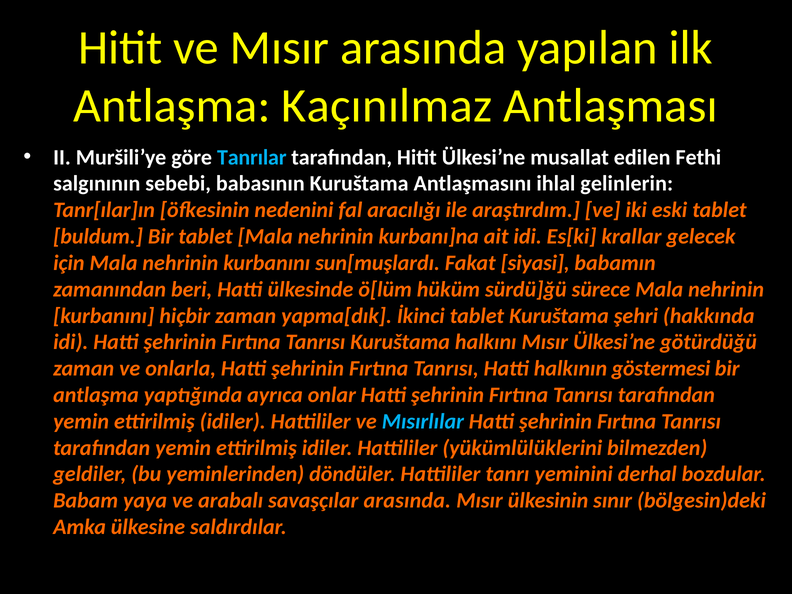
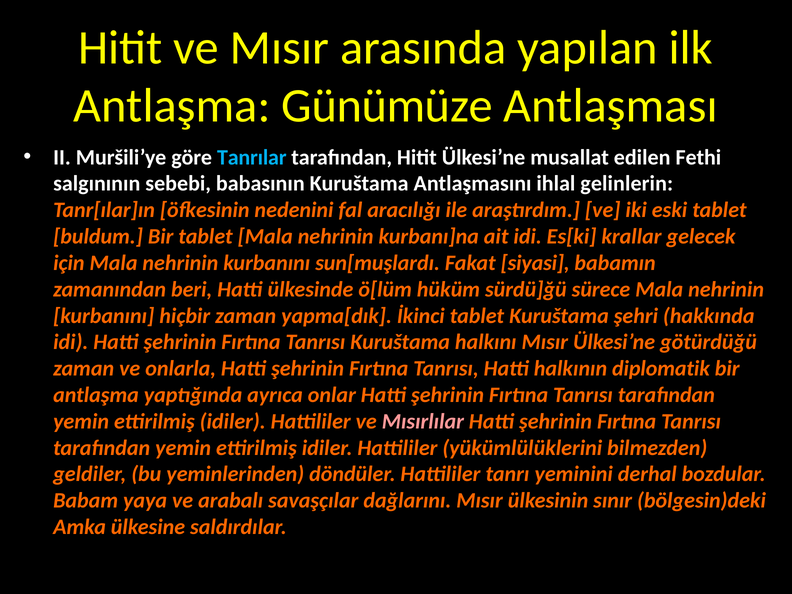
Kaçınılmaz: Kaçınılmaz -> Günümüze (387, 106)
göstermesi: göstermesi -> diplomatik (661, 369)
Mısırlılar colour: light blue -> pink (423, 421)
savaşçılar arasında: arasında -> dağlarını (407, 501)
